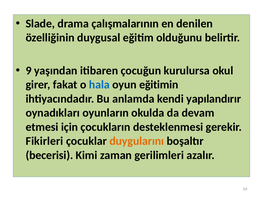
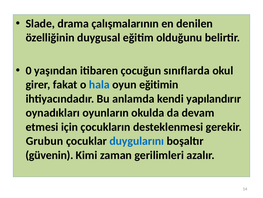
9: 9 -> 0 (29, 70)
kurulursa: kurulursa -> sınıflarda (187, 70)
Fikirleri: Fikirleri -> Grubun (44, 141)
duygularını colour: orange -> blue (137, 141)
becerisi: becerisi -> güvenin (49, 155)
